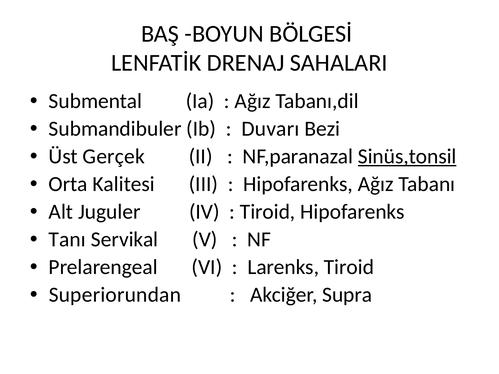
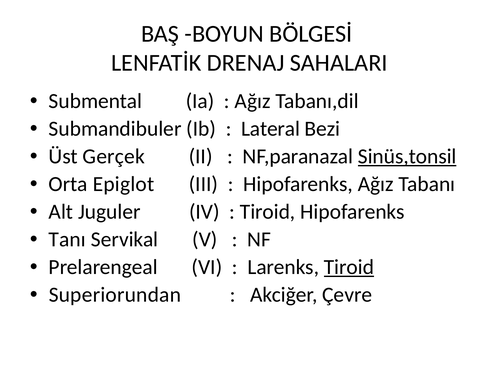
Duvarı: Duvarı -> Lateral (271, 129)
Kalitesi: Kalitesi -> Epiglot (124, 184)
Tiroid underline: none -> present (349, 267)
Supra: Supra -> Çevre (347, 295)
